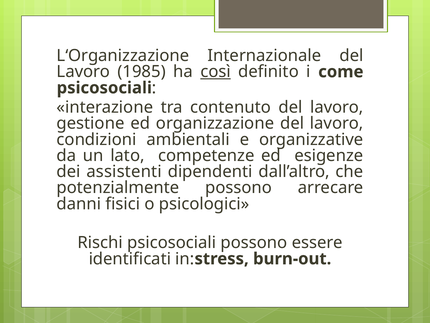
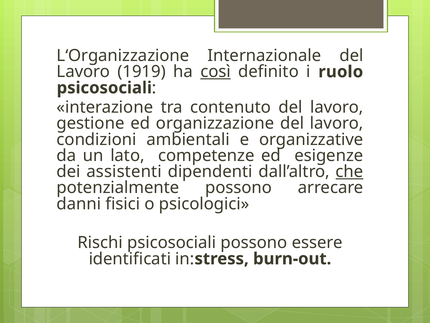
1985: 1985 -> 1919 (142, 72)
come: come -> ruolo (341, 72)
che underline: none -> present (349, 171)
